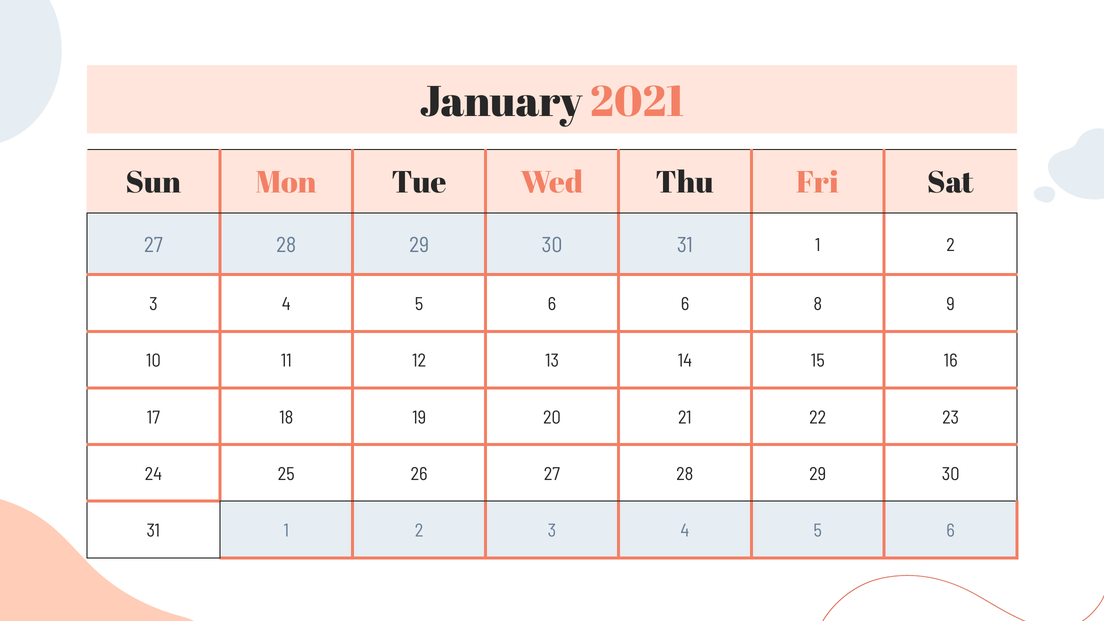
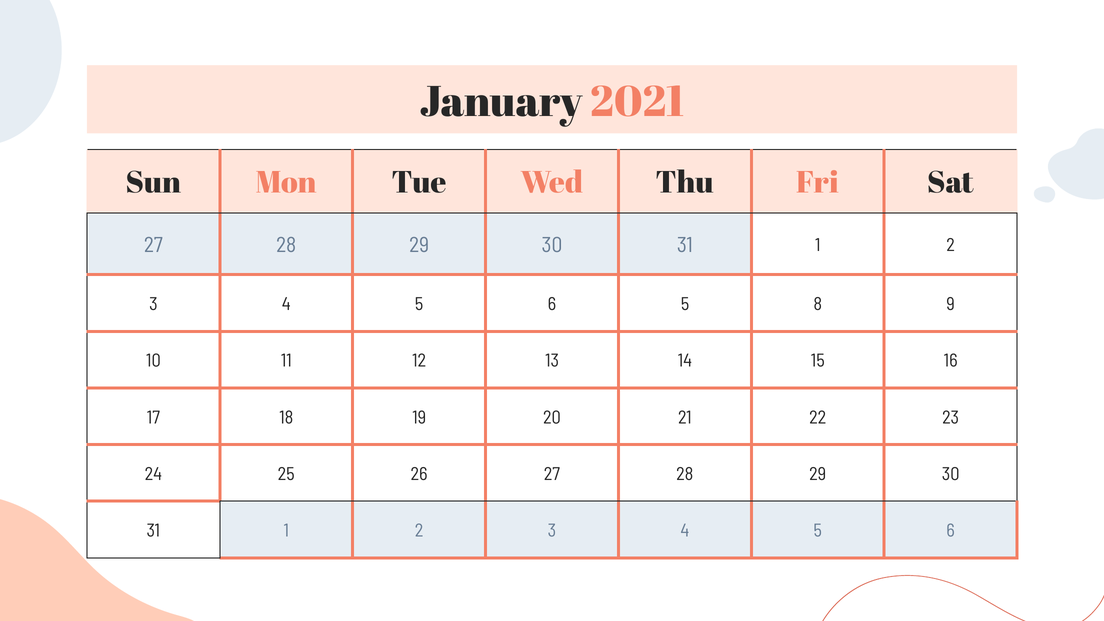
6 6: 6 -> 5 (685, 304)
